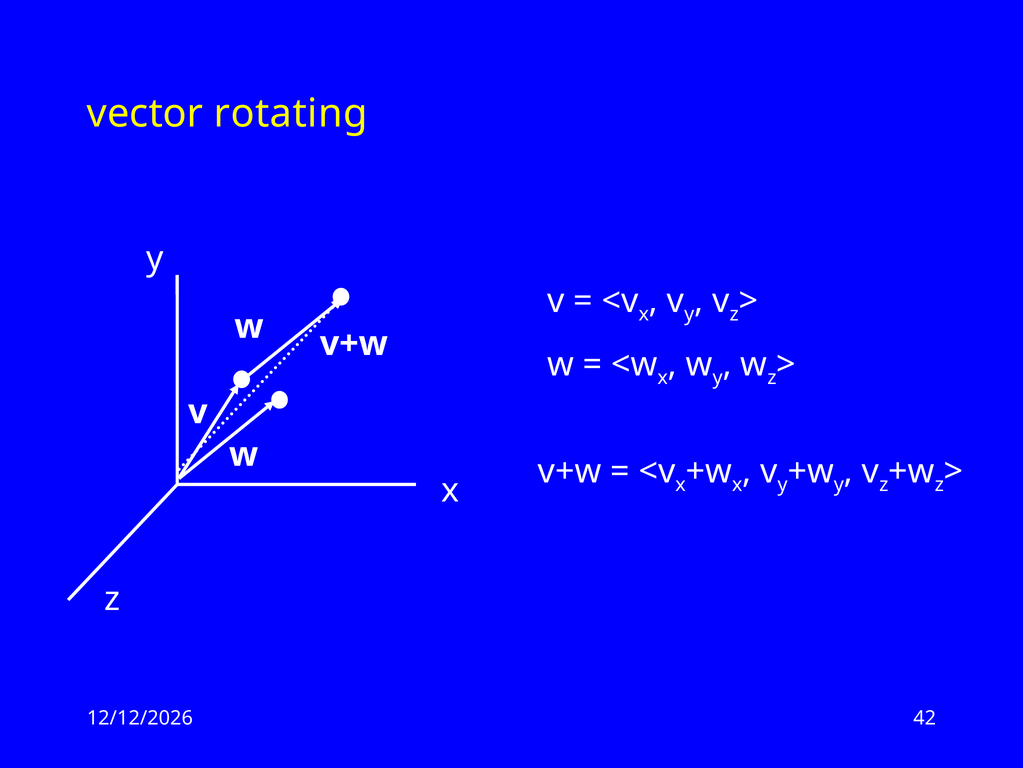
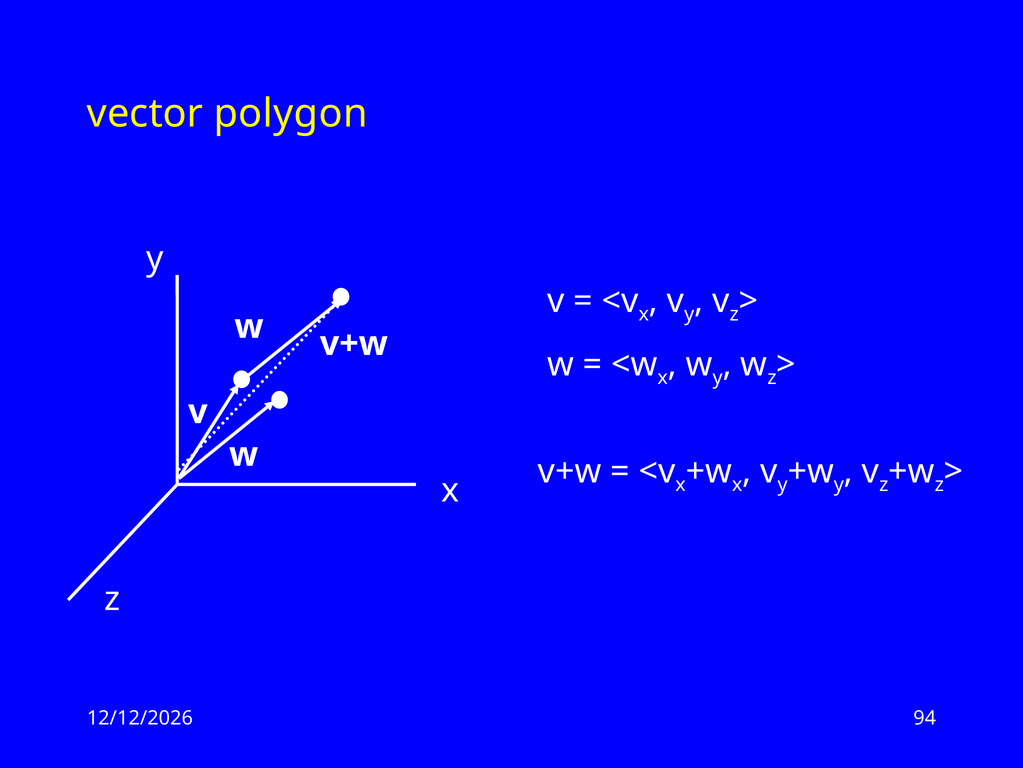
rotating: rotating -> polygon (291, 114)
42: 42 -> 94 (925, 718)
